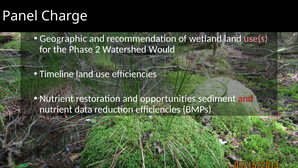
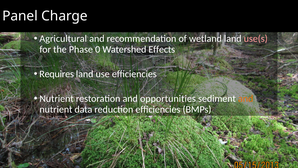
Geographic: Geographic -> Agricultural (63, 39)
2: 2 -> 0 (98, 49)
Would: Would -> Effects (162, 49)
Timeline: Timeline -> Requires (57, 74)
and colour: red -> orange (246, 98)
